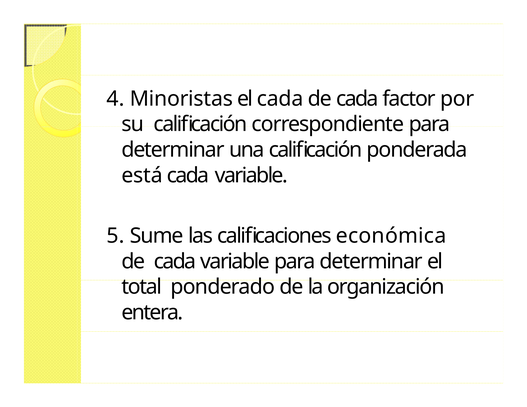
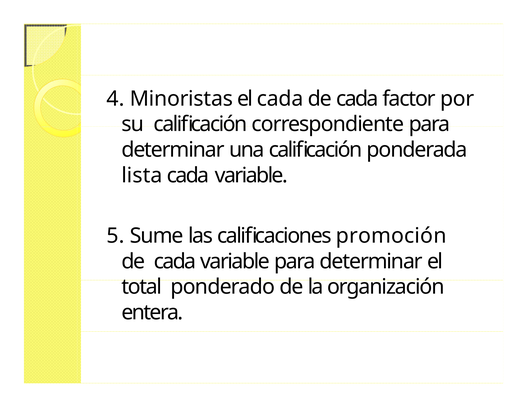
está: está -> lista (142, 175)
económica: económica -> promoción (391, 236)
